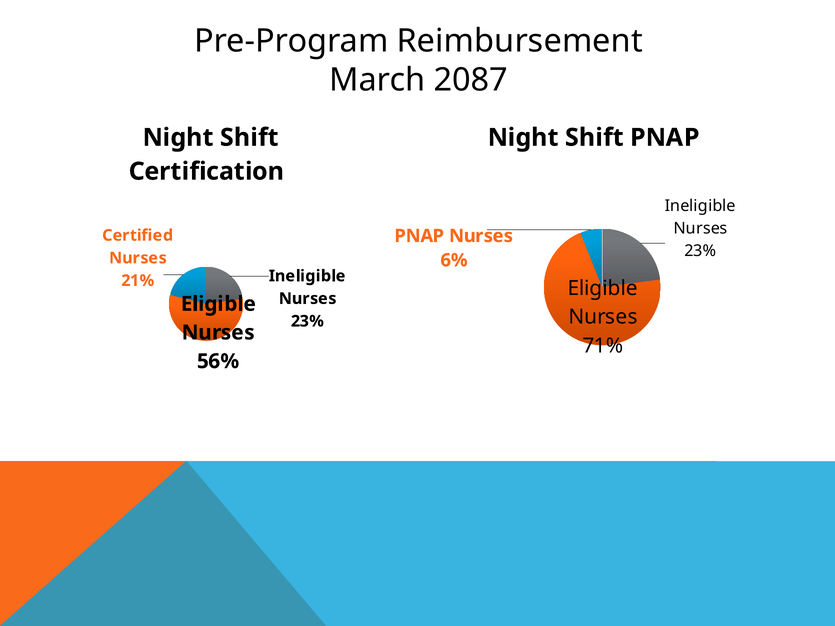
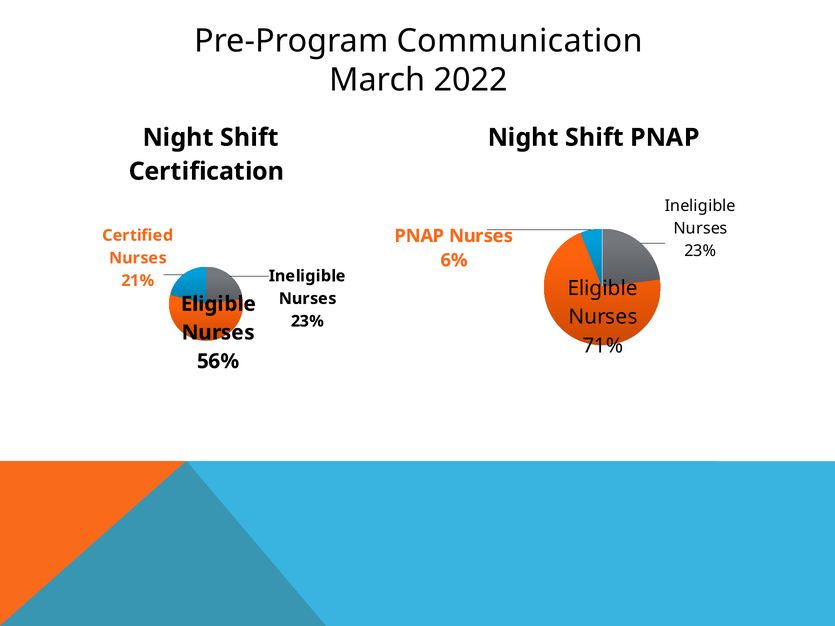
Reimbursement: Reimbursement -> Communication (520, 41)
2087: 2087 -> 2022 (471, 80)
